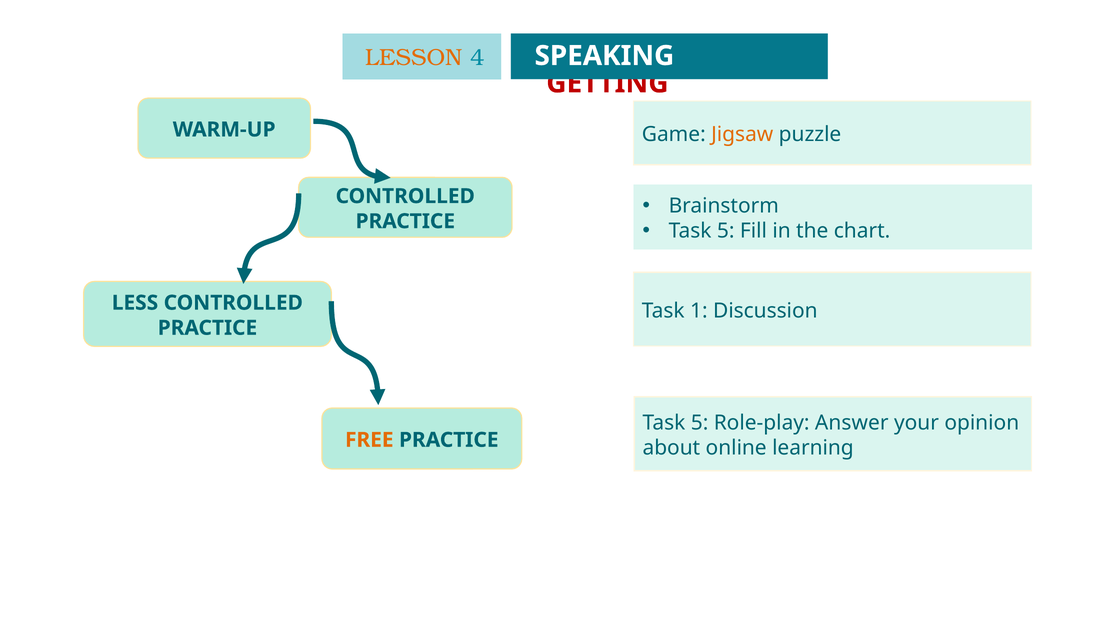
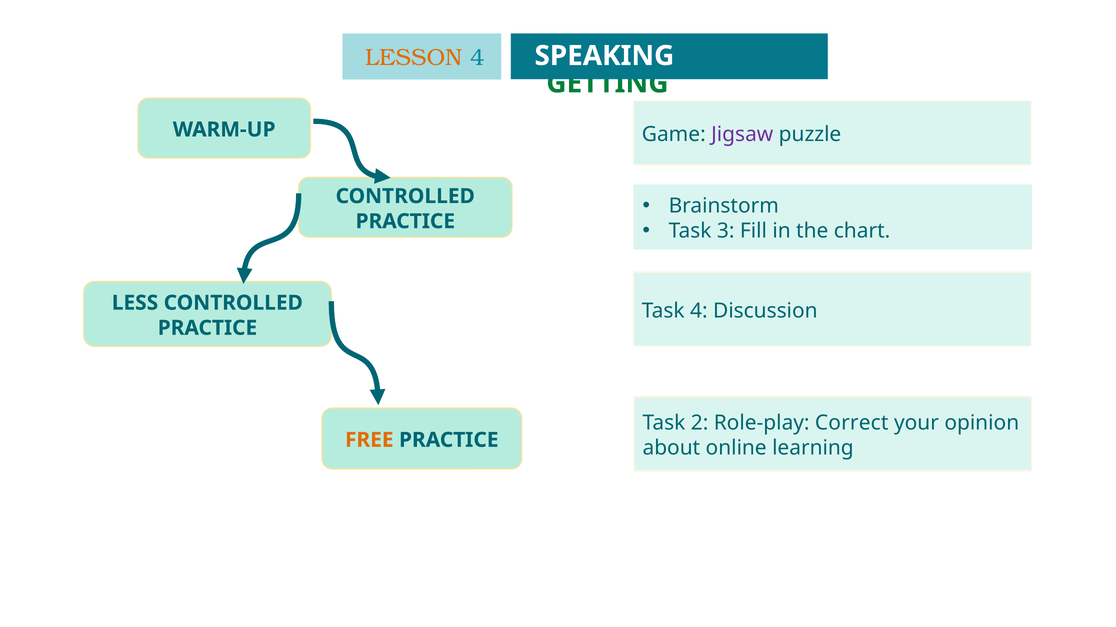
GETTING colour: red -> green (607, 83)
Jigsaw colour: orange -> purple (742, 134)
5: 5 -> 3 (726, 231)
Task 1: 1 -> 4 (699, 311)
5: 5 -> 2 (700, 423)
Answer: Answer -> Correct (852, 423)
